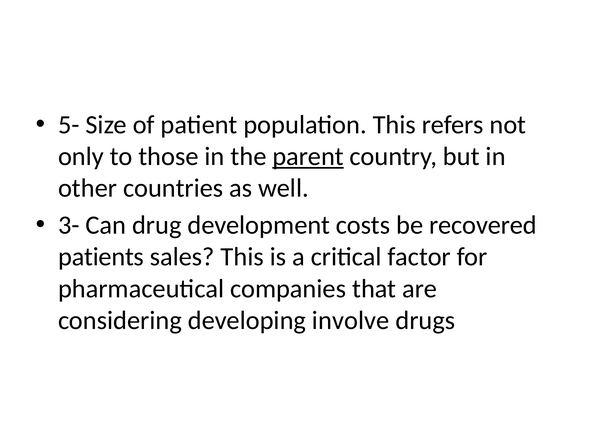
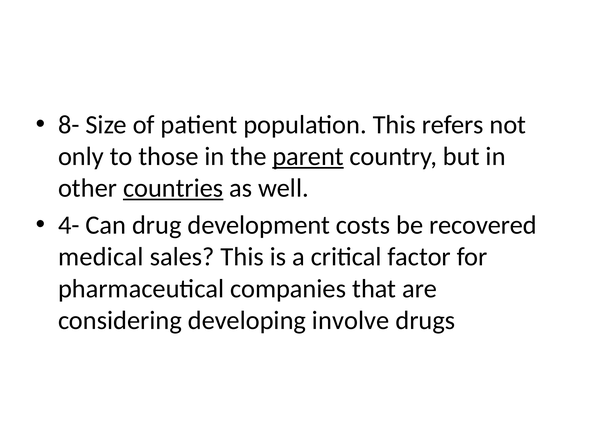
5-: 5- -> 8- (69, 125)
countries underline: none -> present (173, 188)
3-: 3- -> 4- (69, 225)
patients: patients -> medical (101, 257)
